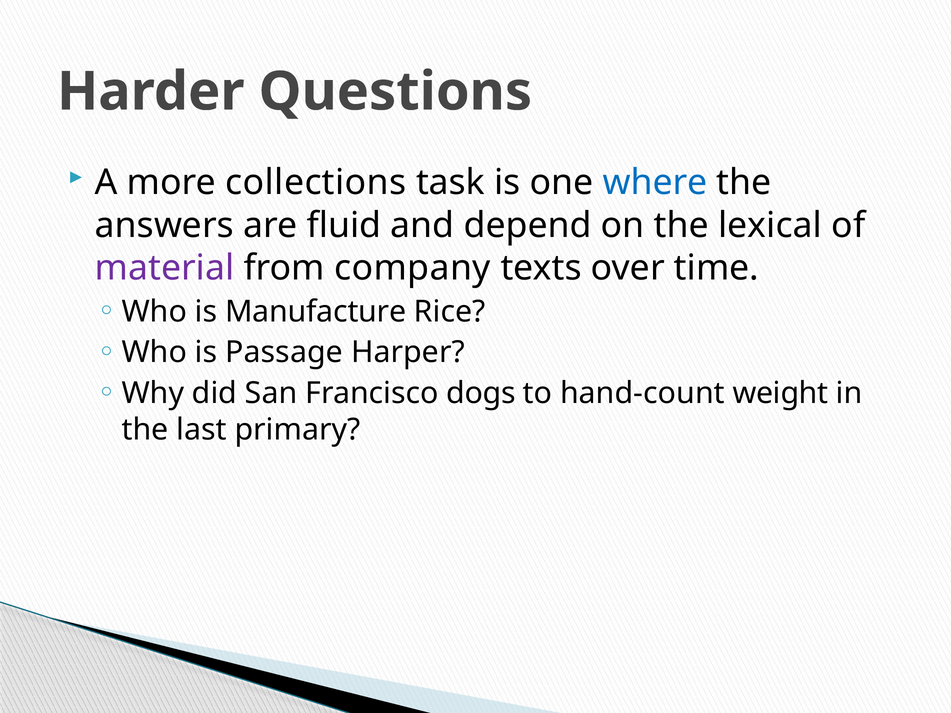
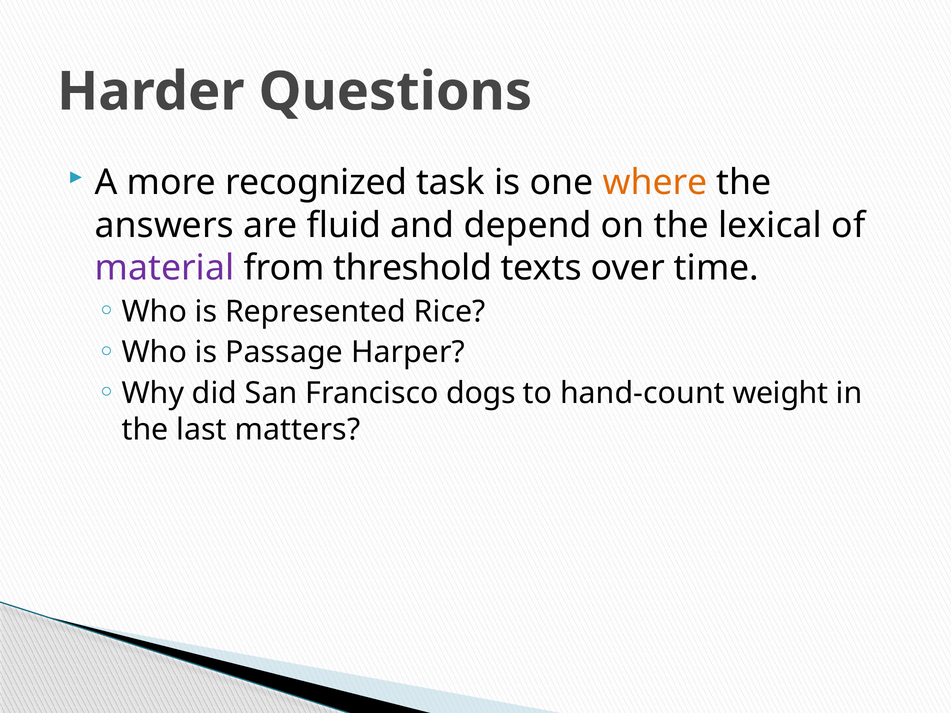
collections: collections -> recognized (316, 183)
where colour: blue -> orange (655, 183)
company: company -> threshold (413, 268)
Manufacture: Manufacture -> Represented (316, 312)
primary: primary -> matters (297, 430)
